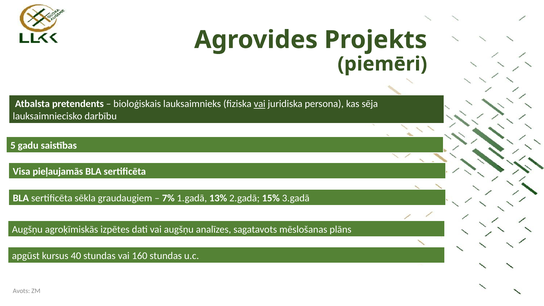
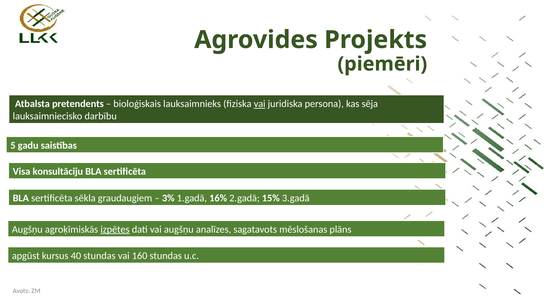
pieļaujamās: pieļaujamās -> konsultāciju (58, 171)
7%: 7% -> 3% (168, 198)
13%: 13% -> 16% (218, 198)
izpētes underline: none -> present (115, 229)
